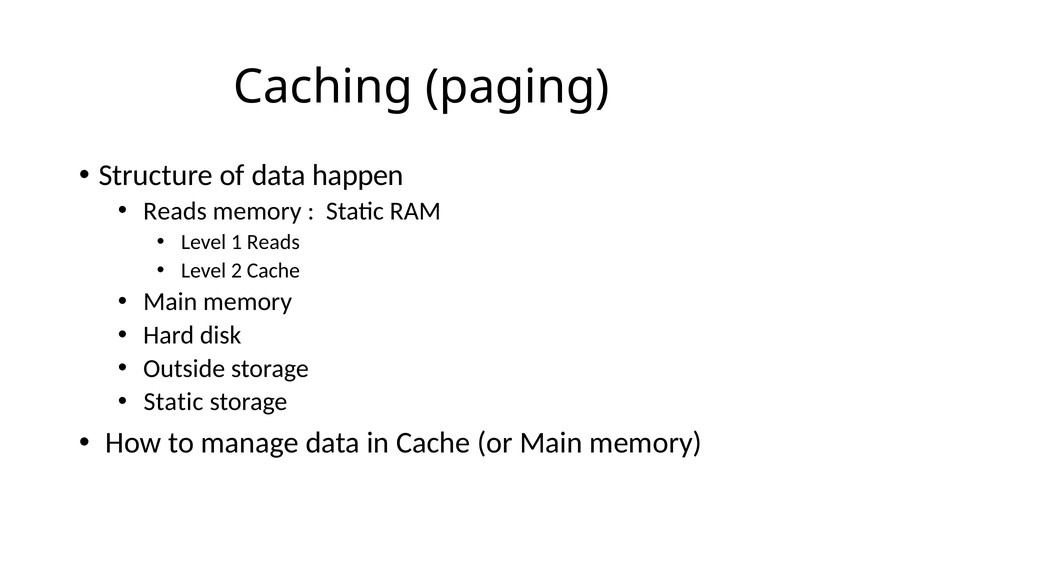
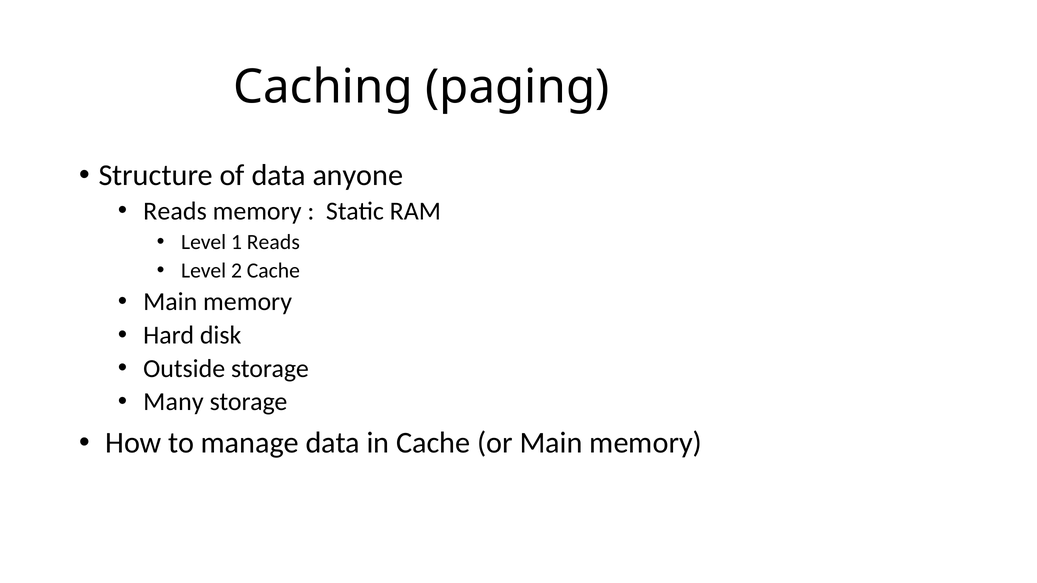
happen: happen -> anyone (358, 175)
Static: Static -> Many (173, 402)
